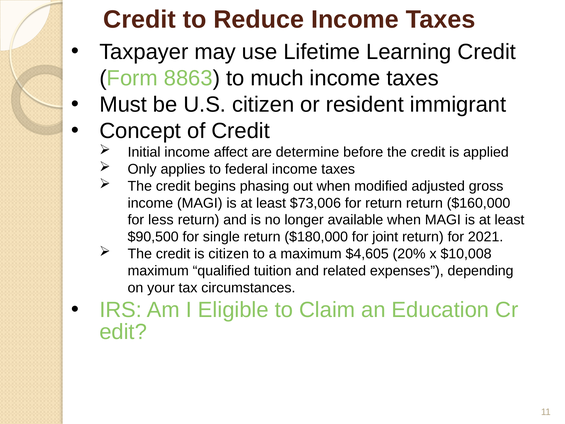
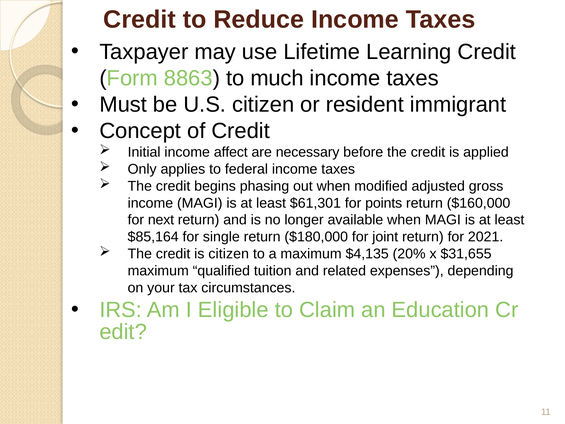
determine: determine -> necessary (308, 152)
$73,006: $73,006 -> $61,301 (315, 203)
for return: return -> points (384, 203)
less: less -> next (161, 220)
$90,500: $90,500 -> $85,164 (153, 237)
$4,605: $4,605 -> $4,135 (367, 254)
$10,008: $10,008 -> $31,655 (466, 254)
